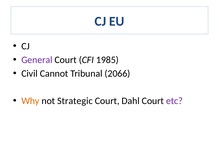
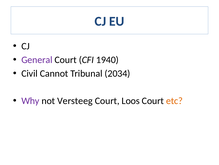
1985: 1985 -> 1940 (107, 60)
2066: 2066 -> 2034 (117, 73)
Why colour: orange -> purple (30, 100)
Strategic: Strategic -> Versteeg (75, 100)
Dahl: Dahl -> Loos (131, 100)
etc colour: purple -> orange (174, 100)
